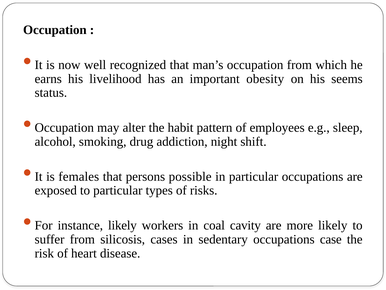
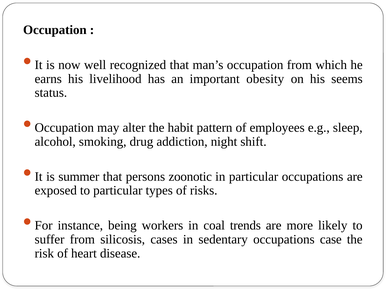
females: females -> summer (79, 176)
possible: possible -> zoonotic (190, 176)
instance likely: likely -> being (122, 225)
cavity: cavity -> trends (245, 225)
